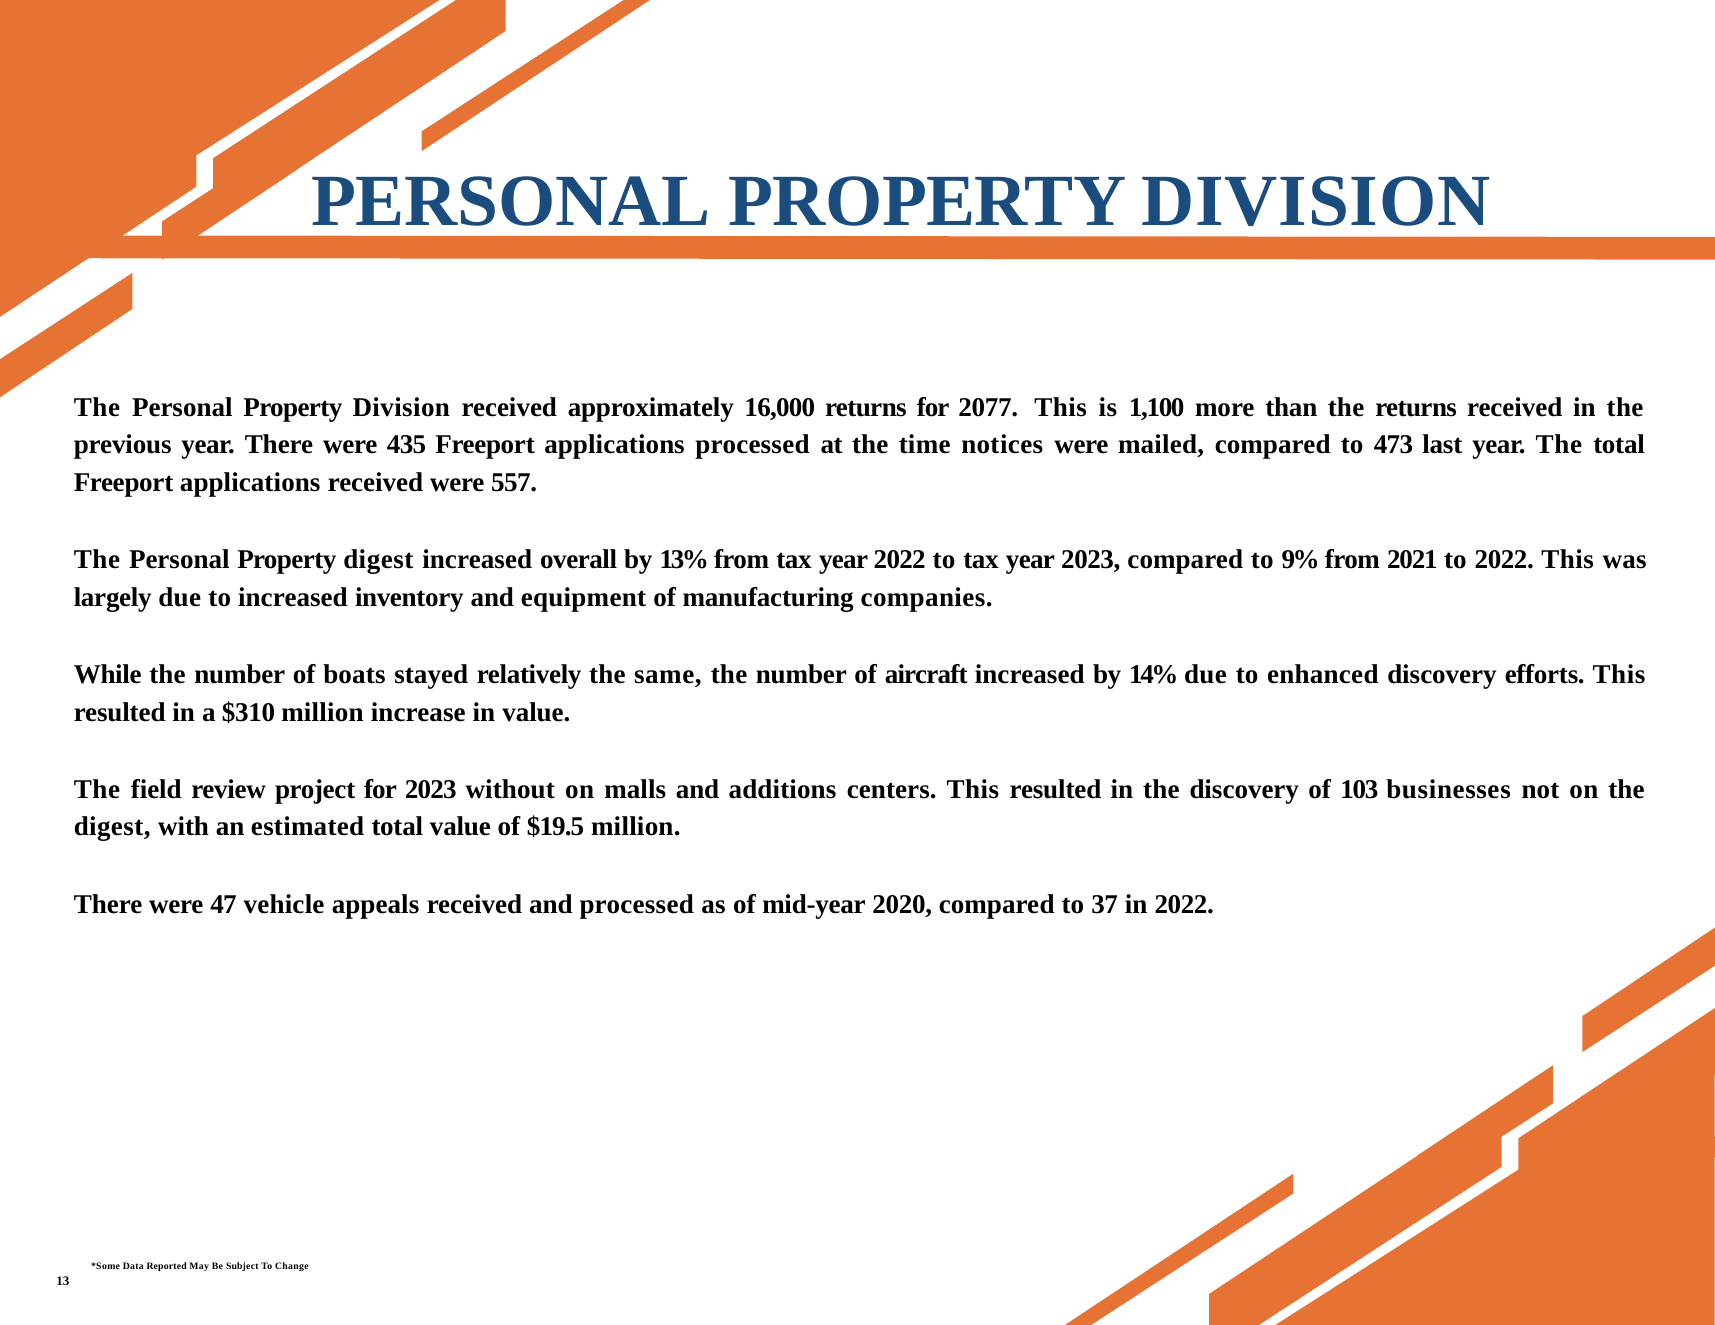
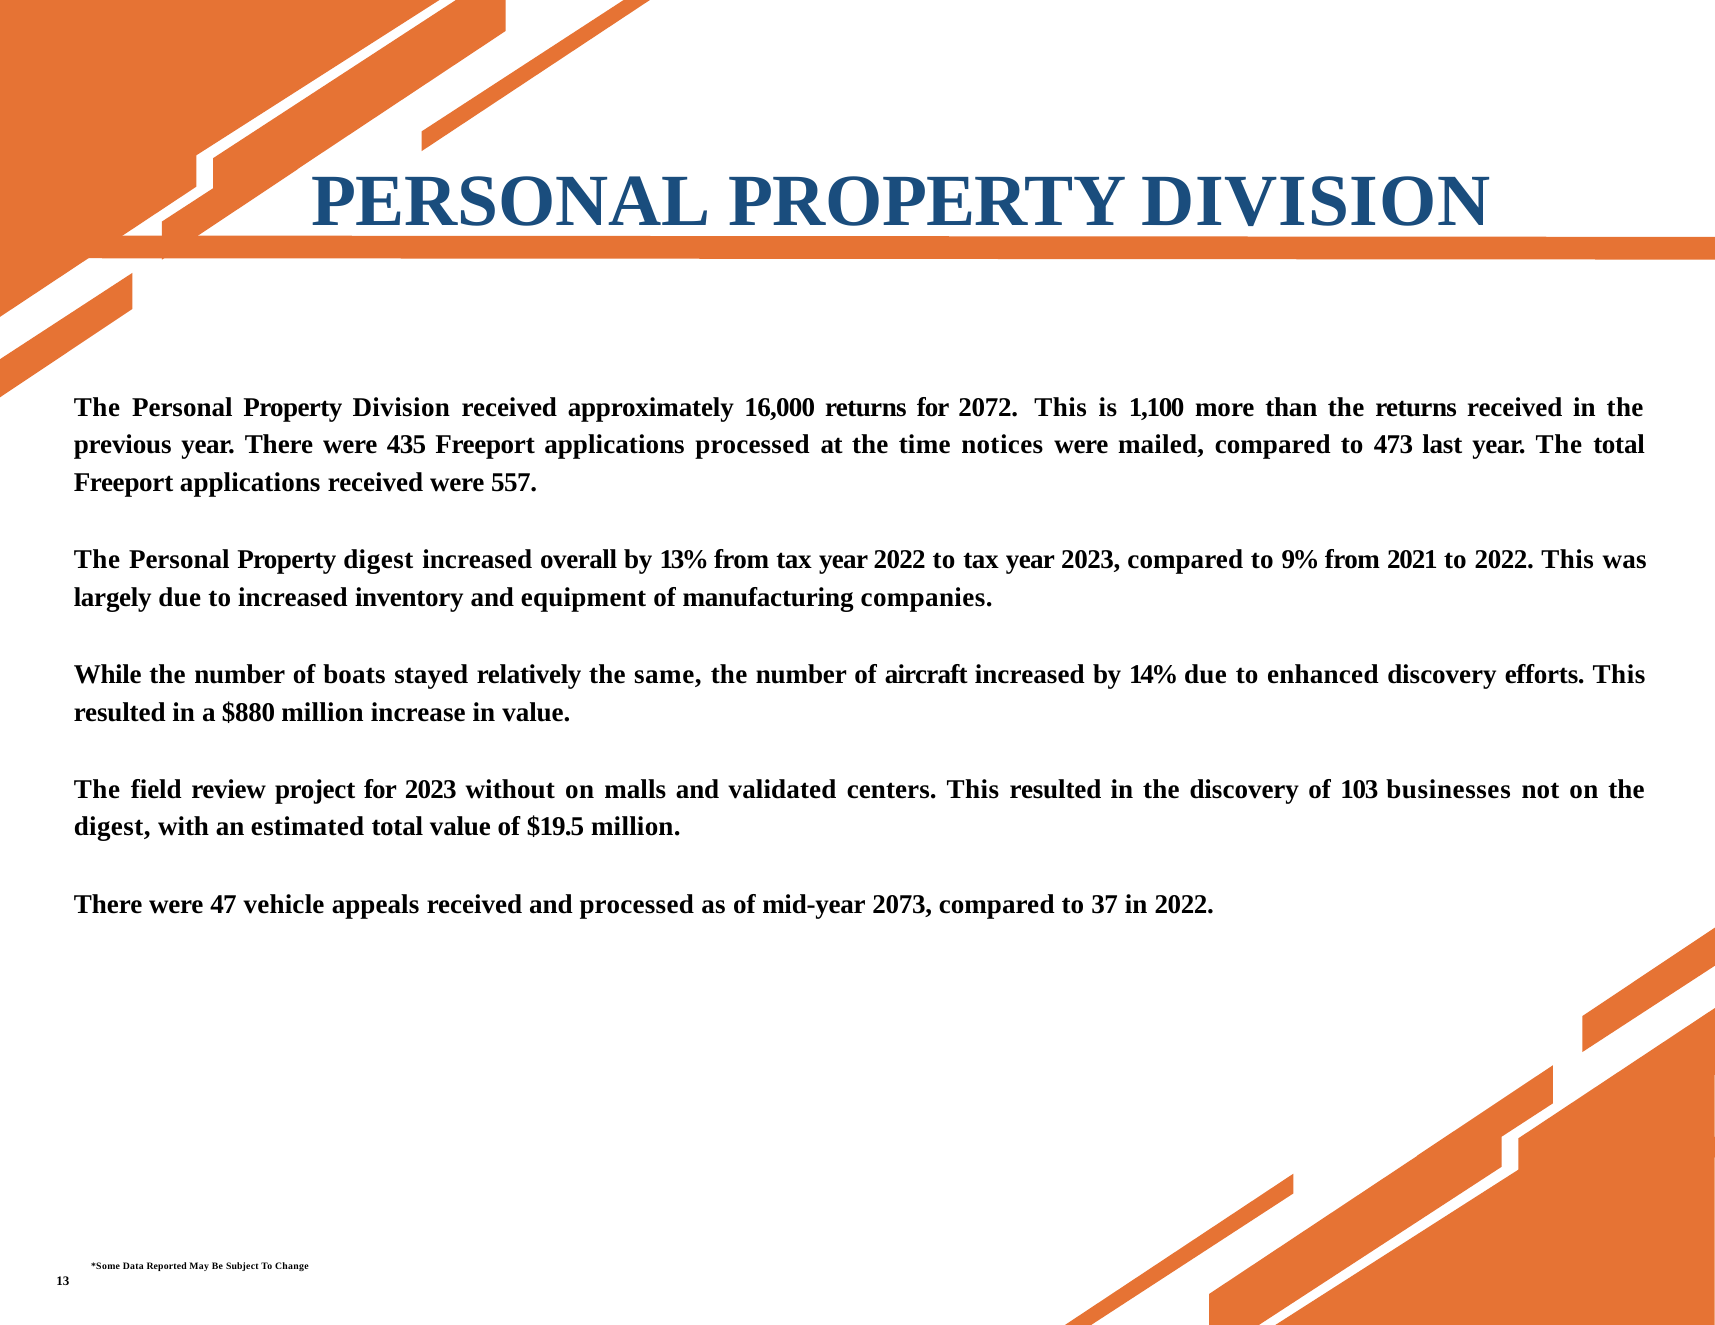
2077: 2077 -> 2072 (988, 407)
$310: $310 -> $880 (249, 712)
additions: additions -> validated (783, 790)
2020: 2020 -> 2073 (902, 905)
